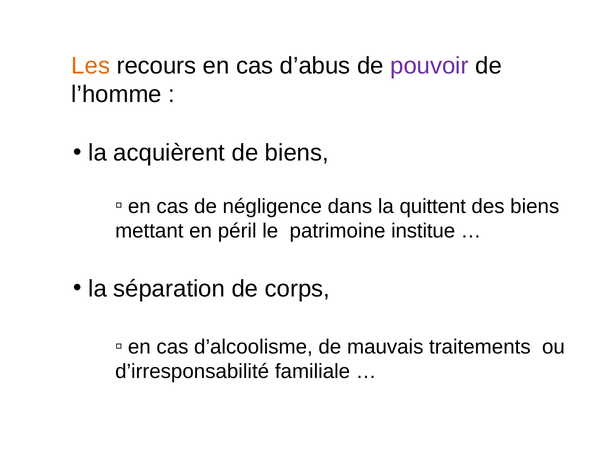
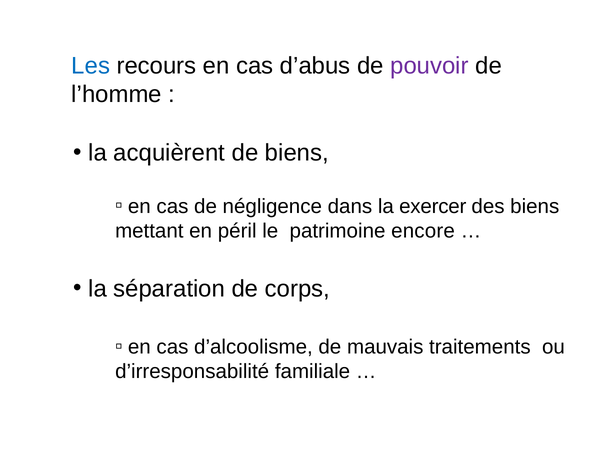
Les colour: orange -> blue (91, 66)
quittent: quittent -> exercer (433, 206)
institue: institue -> encore (423, 231)
